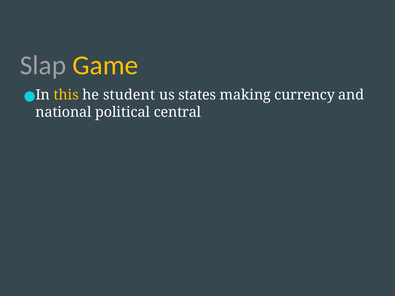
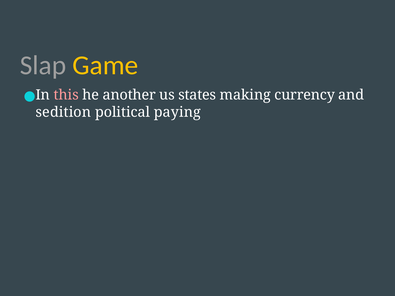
this colour: yellow -> pink (66, 95)
student: student -> another (129, 95)
national: national -> sedition (63, 112)
central: central -> paying (177, 112)
